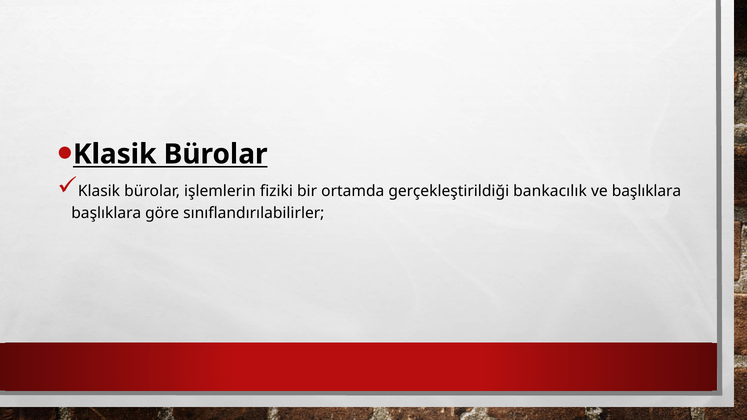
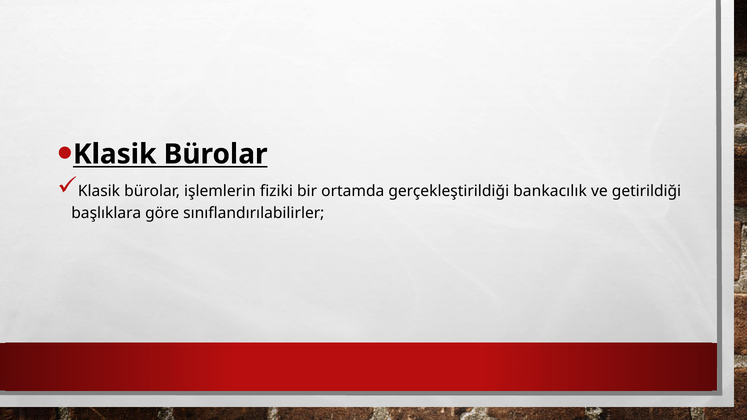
ve başlıklara: başlıklara -> getirildiği (646, 191)
